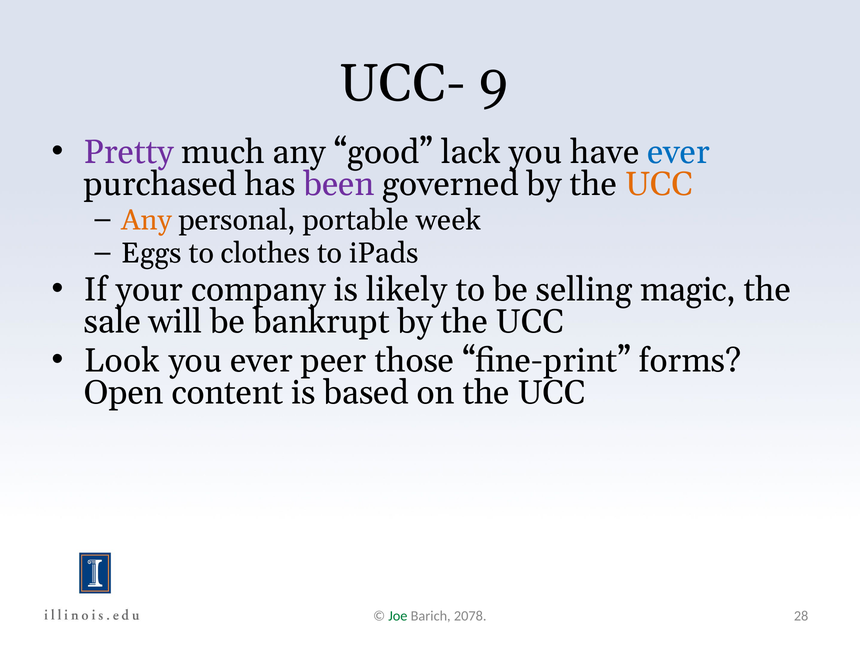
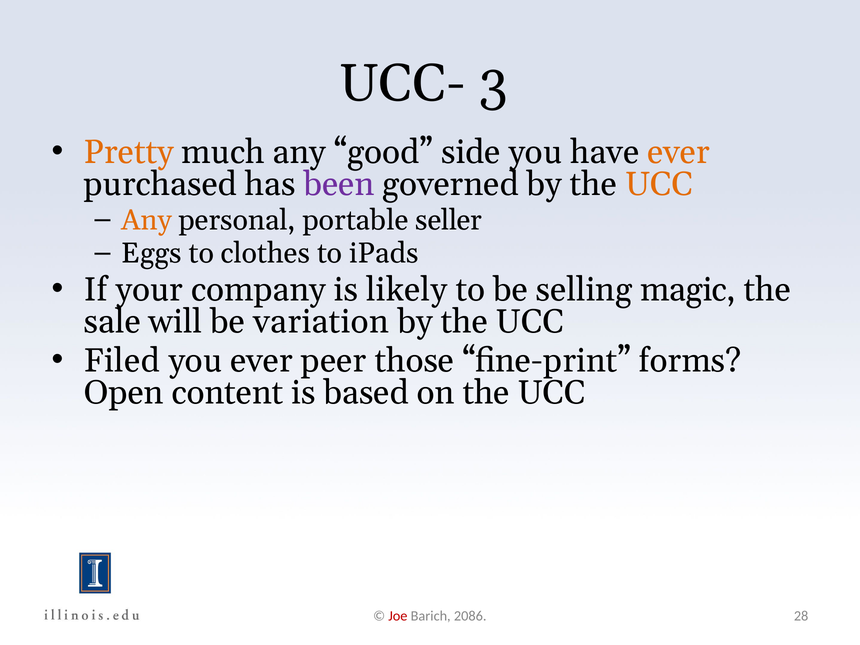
9: 9 -> 3 (493, 83)
Pretty colour: purple -> orange (129, 152)
lack: lack -> side (471, 152)
ever colour: blue -> orange (678, 152)
week: week -> seller (449, 220)
bankrupt: bankrupt -> variation (321, 322)
Look: Look -> Filed (122, 361)
Joe colour: green -> red (398, 616)
2078: 2078 -> 2086 (470, 616)
